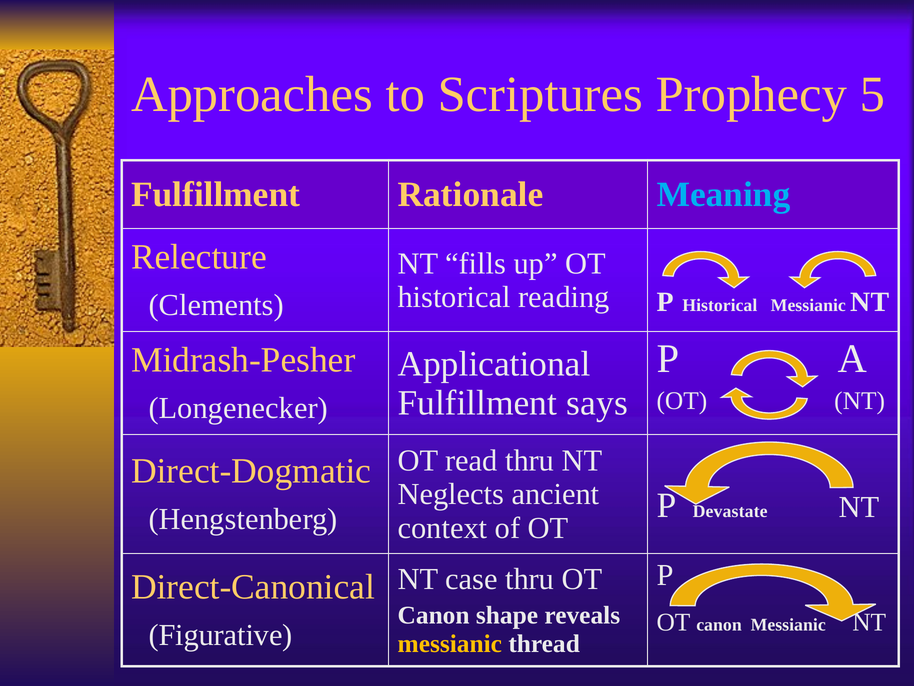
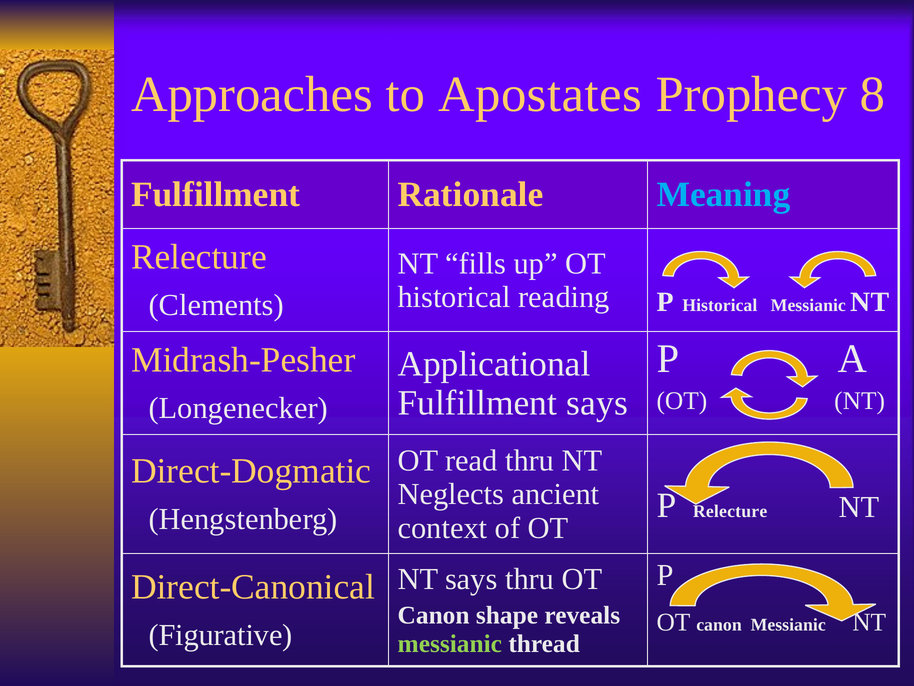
Scriptures: Scriptures -> Apostates (540, 94)
5: 5 -> 8 (872, 94)
Devastate: Devastate -> Relecture (730, 511)
NT case: case -> says (471, 579)
messianic colour: yellow -> light green (450, 643)
